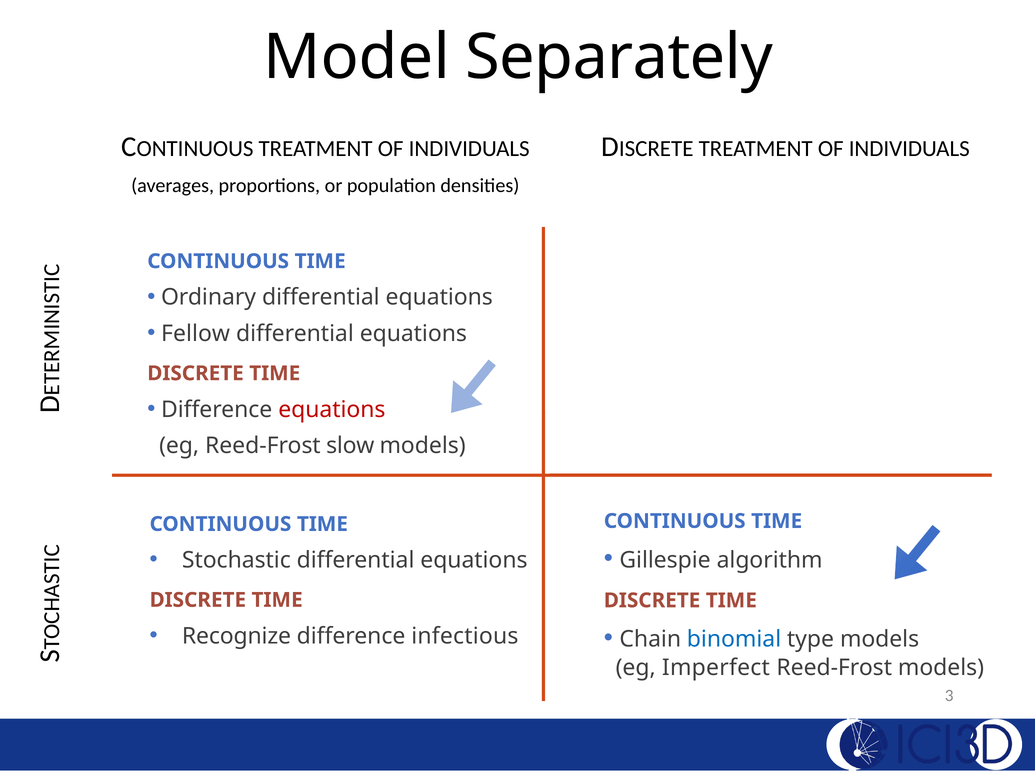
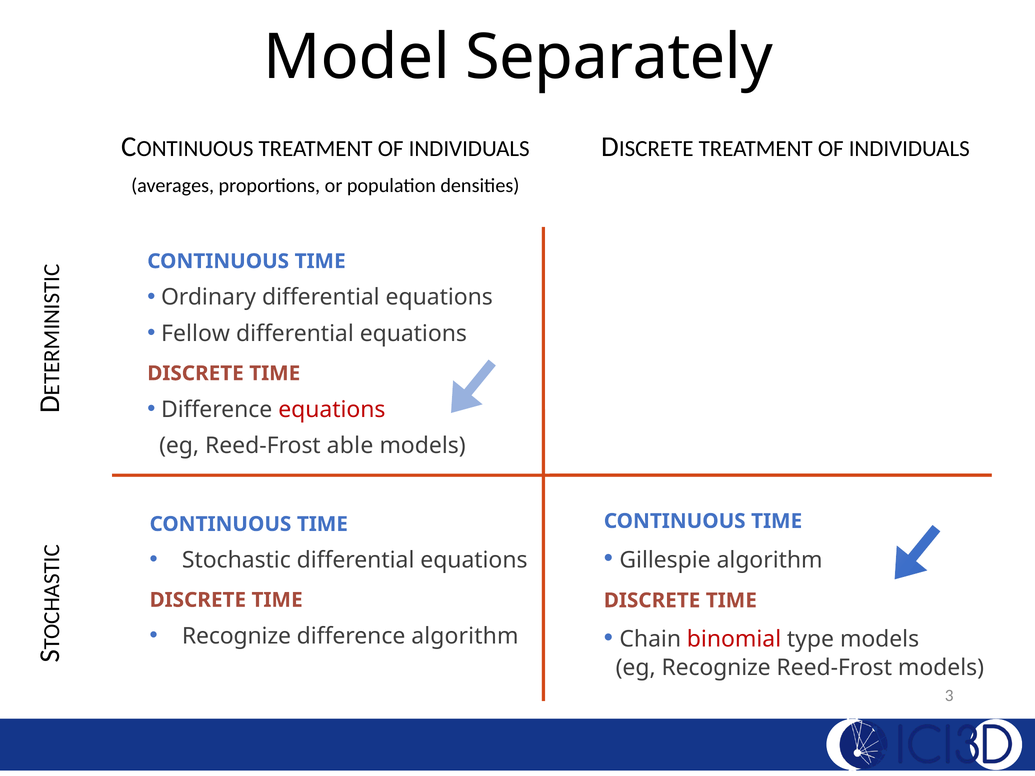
slow: slow -> able (350, 446)
difference infectious: infectious -> algorithm (465, 636)
binomial colour: blue -> red (734, 640)
eg Imperfect: Imperfect -> Recognize (716, 668)
